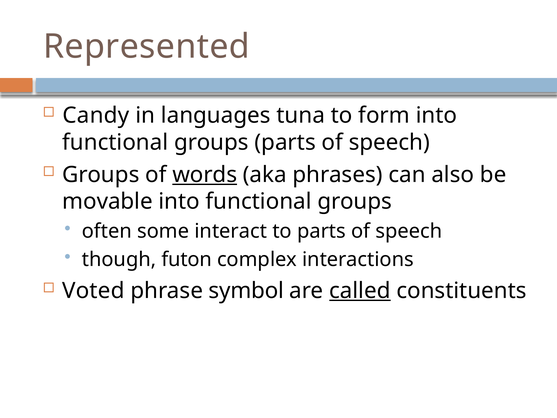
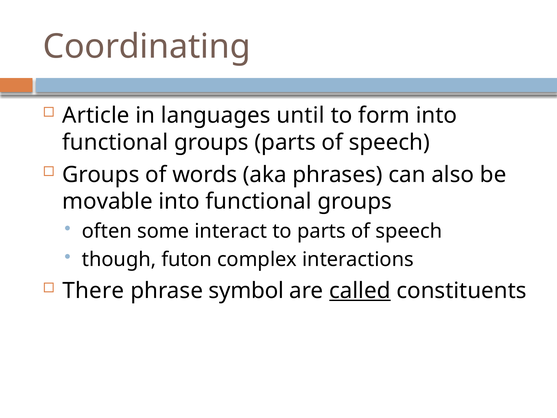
Represented: Represented -> Coordinating (147, 46)
Candy: Candy -> Article (96, 115)
tuna: tuna -> until (301, 115)
words underline: present -> none (205, 175)
Voted: Voted -> There (93, 291)
